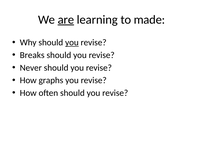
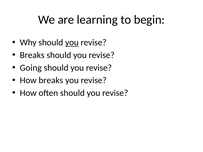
are underline: present -> none (66, 20)
made: made -> begin (149, 20)
Never: Never -> Going (31, 68)
How graphs: graphs -> breaks (51, 80)
